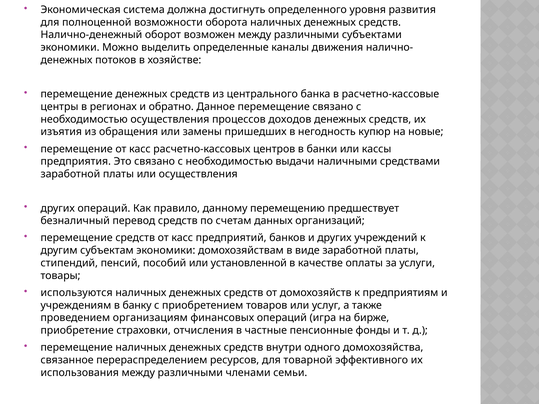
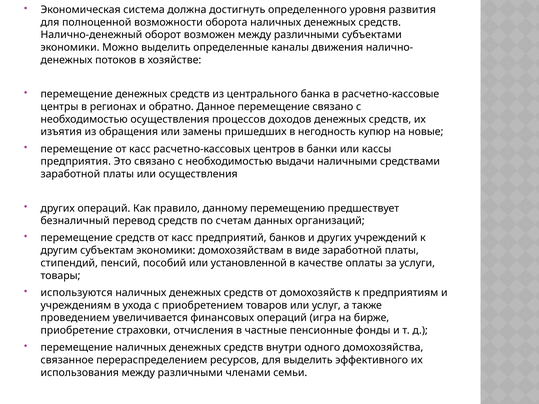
банку: банку -> ухода (137, 305)
организациям: организациям -> увеличивается (150, 318)
для товарной: товарной -> выделить (308, 360)
